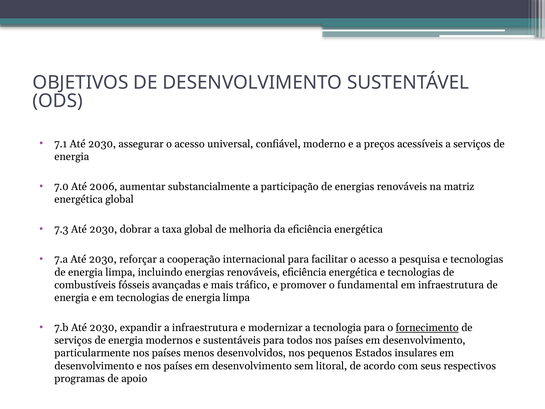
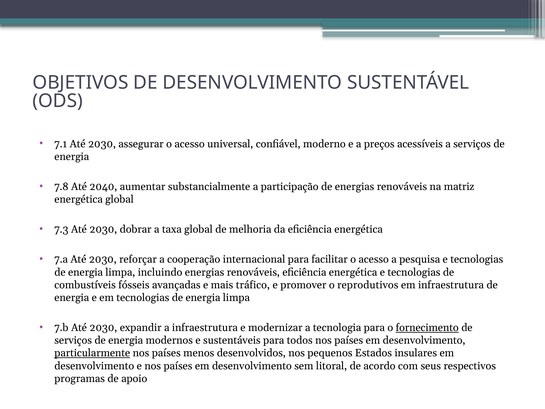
7.0: 7.0 -> 7.8 (62, 187)
2006: 2006 -> 2040 (103, 187)
fundamental: fundamental -> reprodutivos (368, 285)
particularmente underline: none -> present (92, 353)
